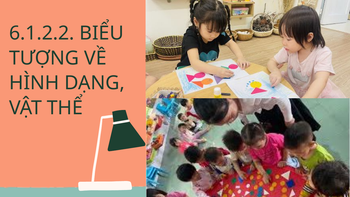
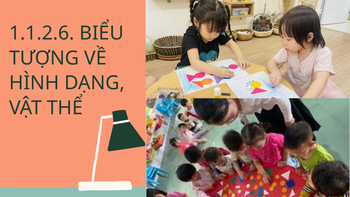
6.1.2.2: 6.1.2.2 -> 1.1.2.6 (42, 33)
